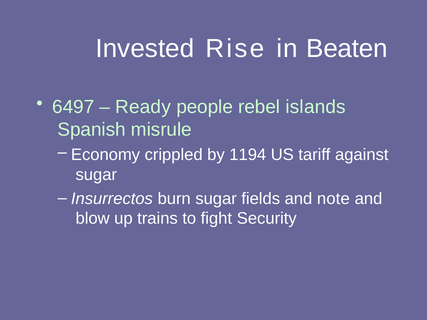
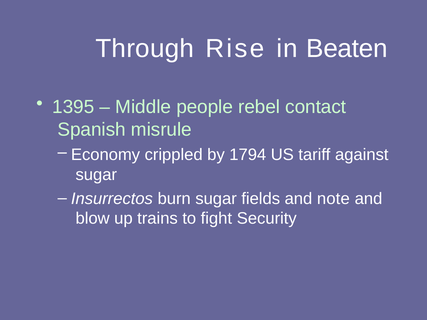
Invested: Invested -> Through (145, 48)
6497: 6497 -> 1395 (73, 107)
Ready: Ready -> Middle (143, 107)
islands: islands -> contact (316, 107)
1194: 1194 -> 1794 (248, 155)
